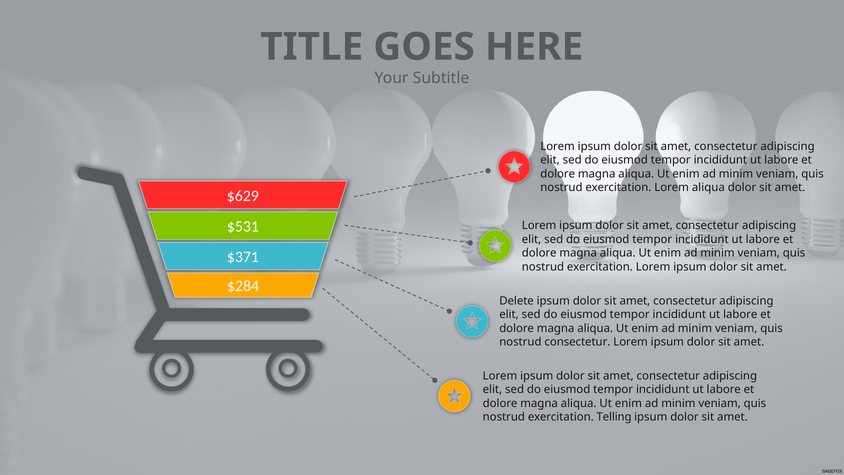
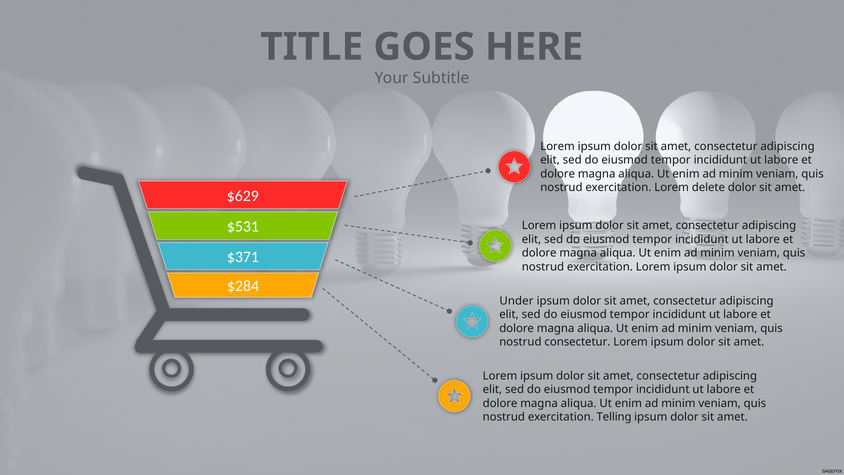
Lorem aliqua: aliqua -> delete (708, 187)
Delete: Delete -> Under (516, 301)
